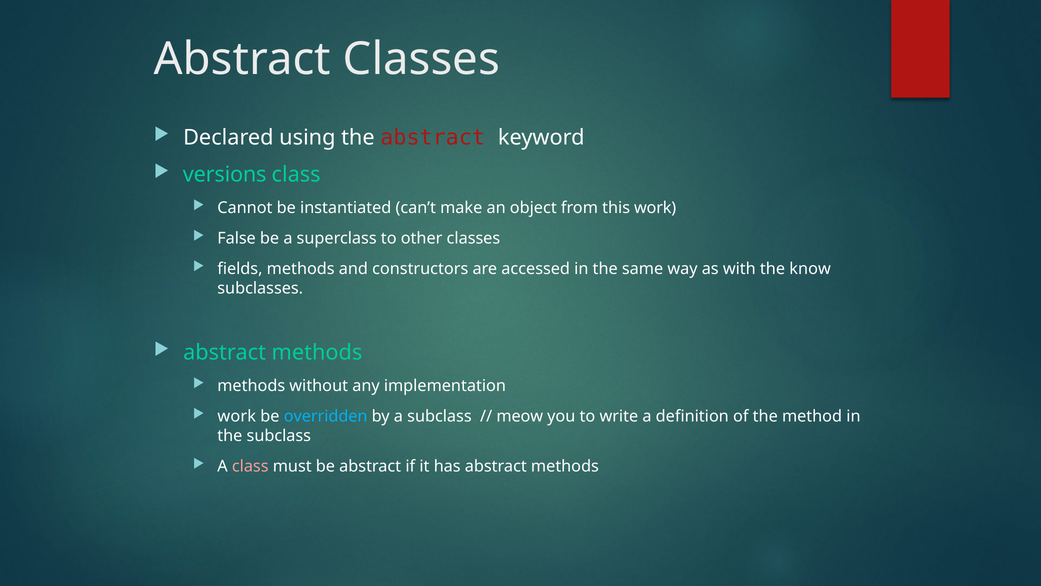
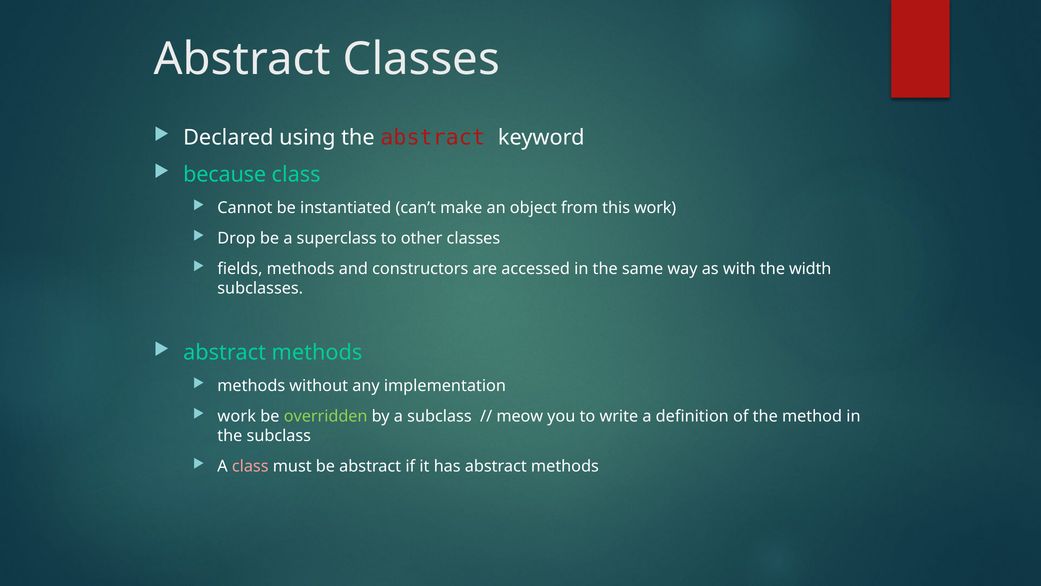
versions: versions -> because (225, 174)
False: False -> Drop (237, 238)
know: know -> width (810, 268)
overridden colour: light blue -> light green (326, 416)
